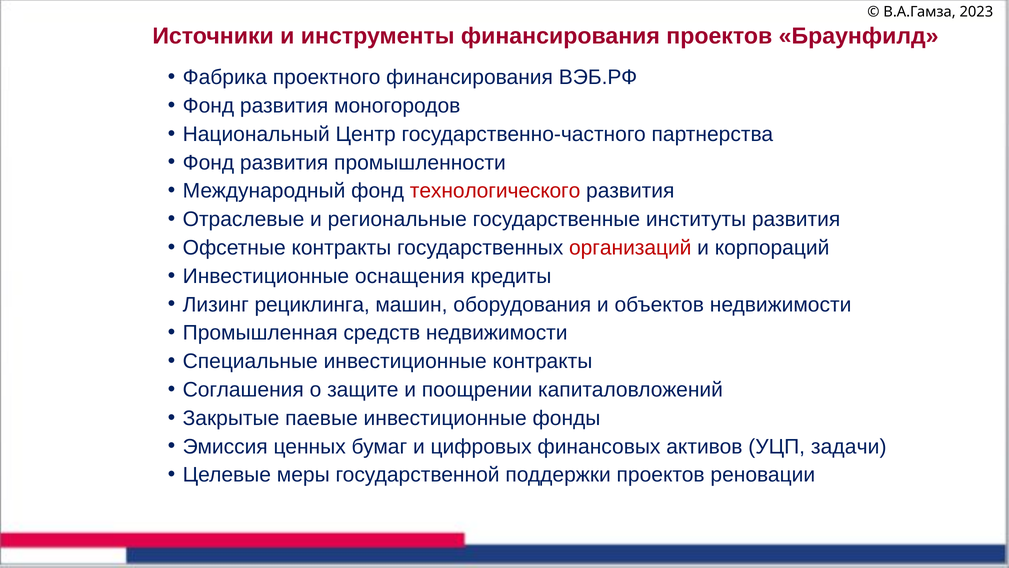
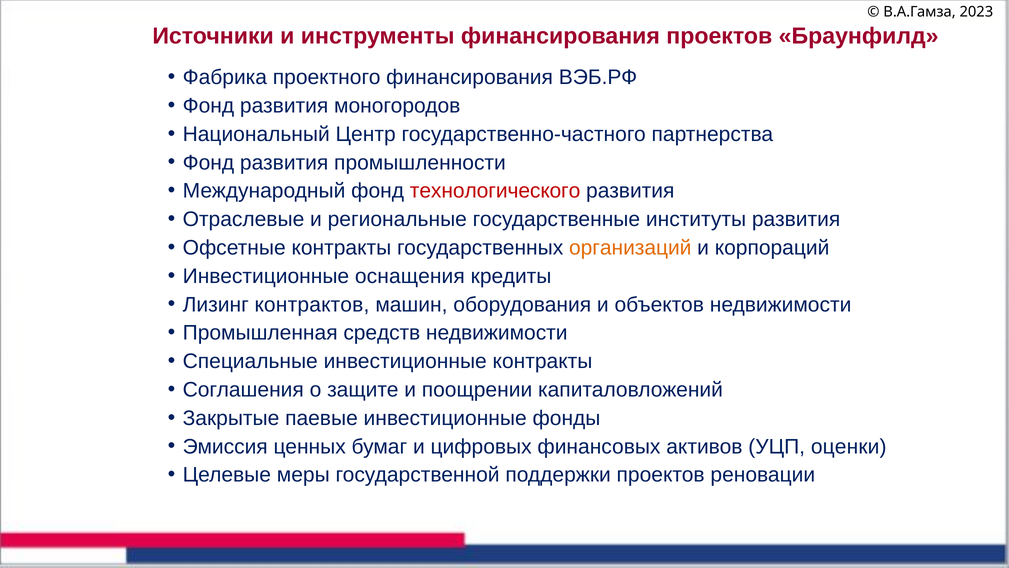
организаций colour: red -> orange (630, 248)
рециклинга: рециклинга -> контрактов (312, 304)
задачи: задачи -> оценки (849, 446)
